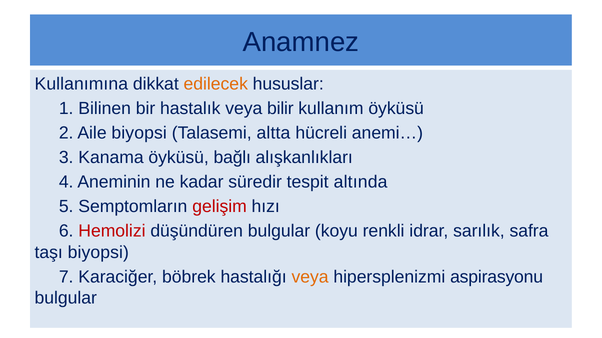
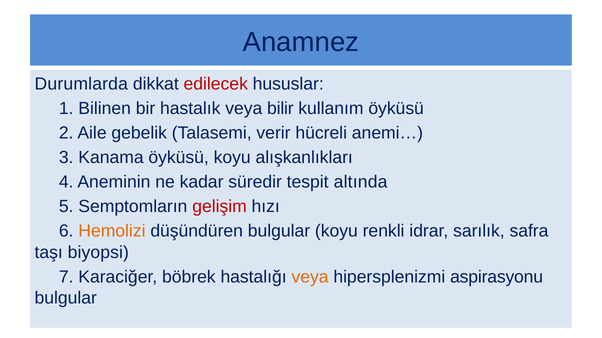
Kullanımına: Kullanımına -> Durumlarda (81, 84)
edilecek colour: orange -> red (216, 84)
Aile biyopsi: biyopsi -> gebelik (139, 133)
altta: altta -> verir (274, 133)
öyküsü bağlı: bağlı -> koyu (232, 158)
Hemolizi colour: red -> orange (112, 232)
